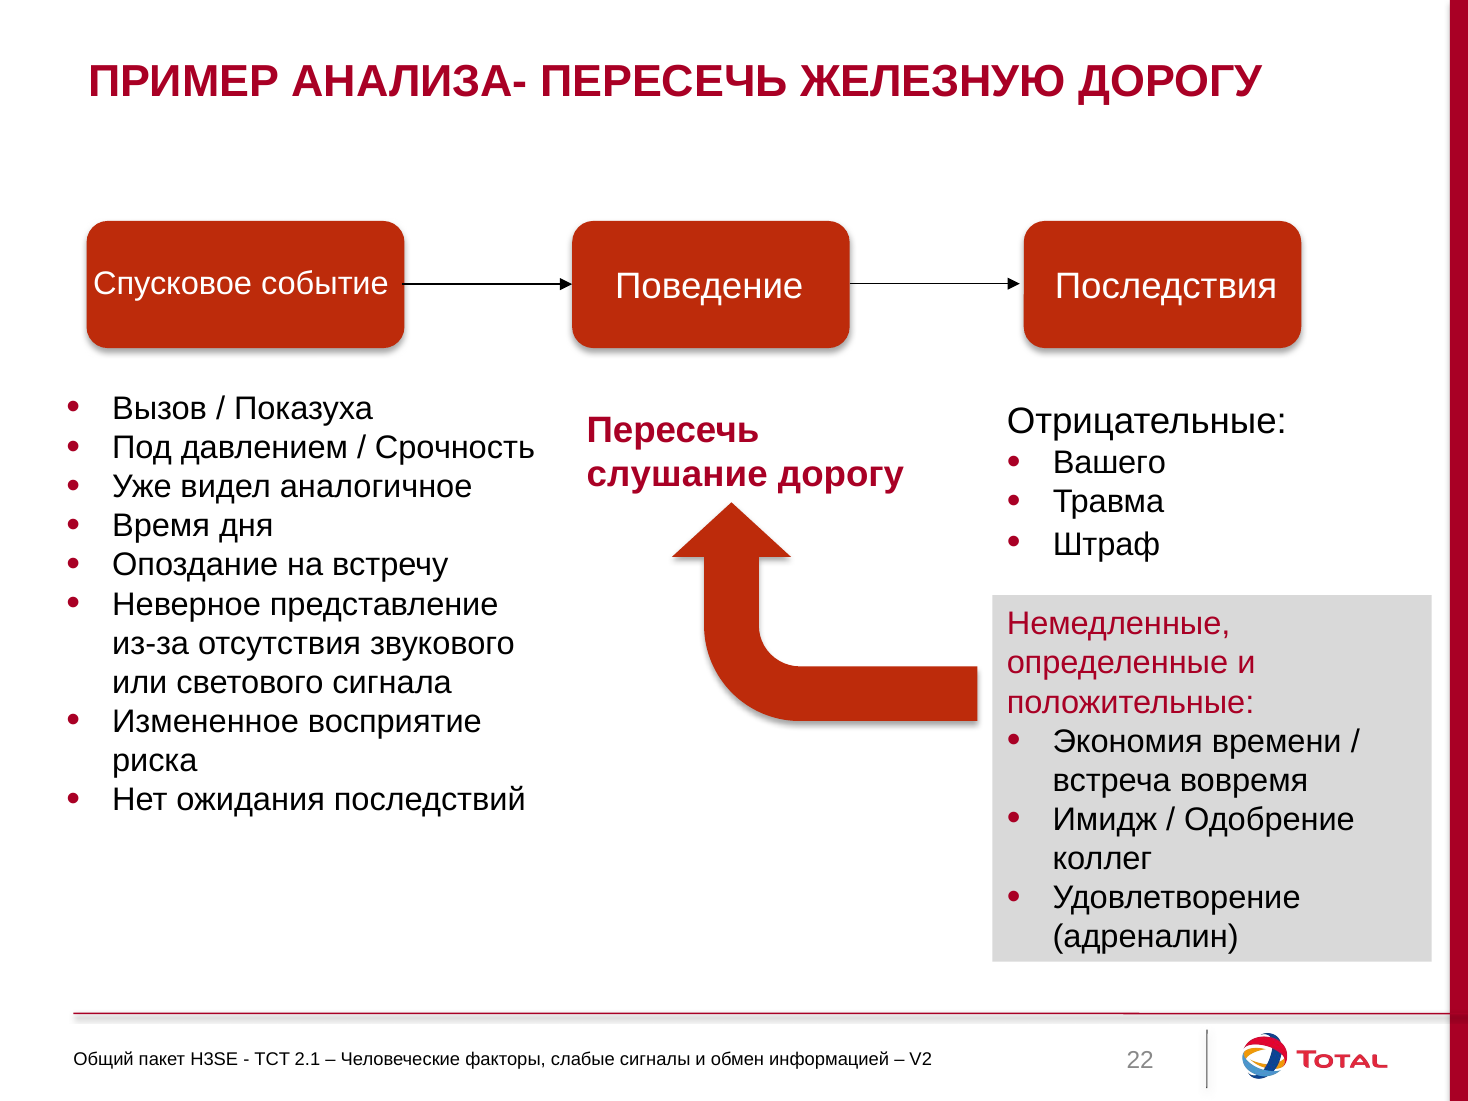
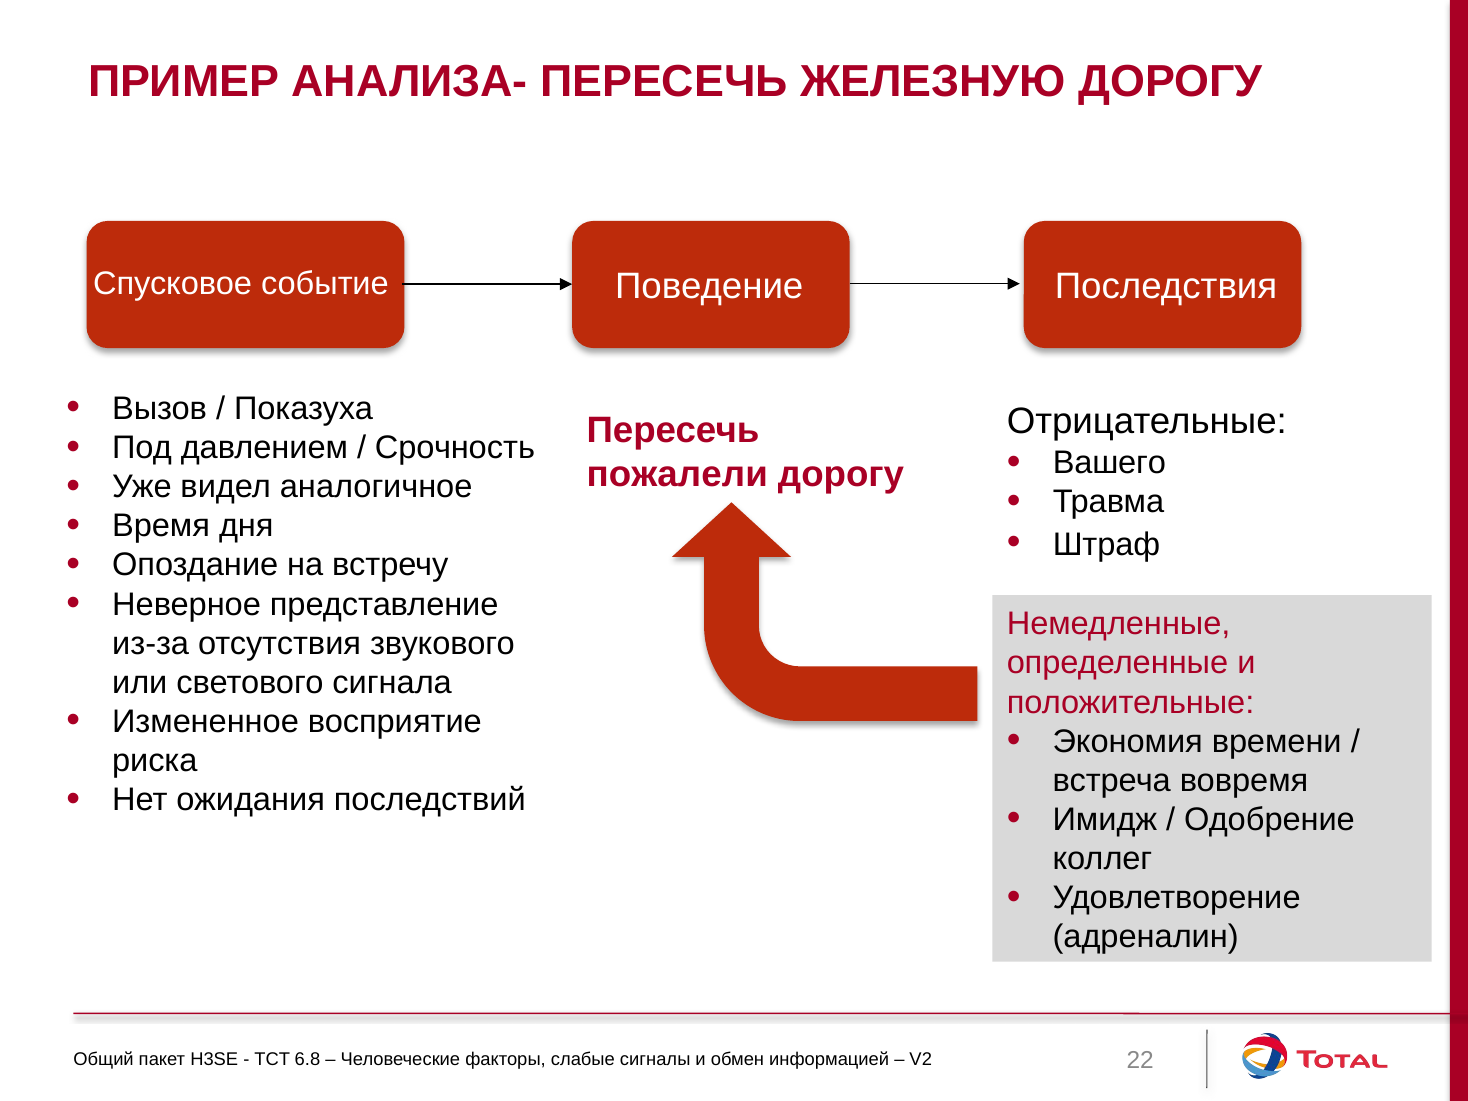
слушание: слушание -> пожалели (677, 474)
2.1: 2.1 -> 6.8 (307, 1060)
